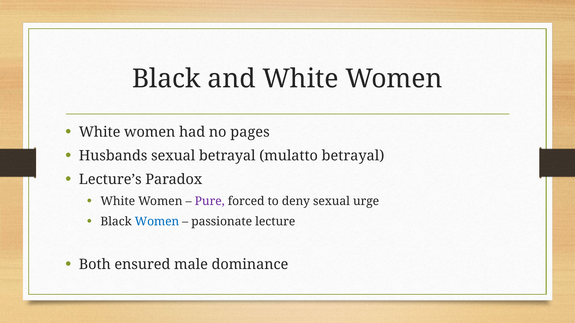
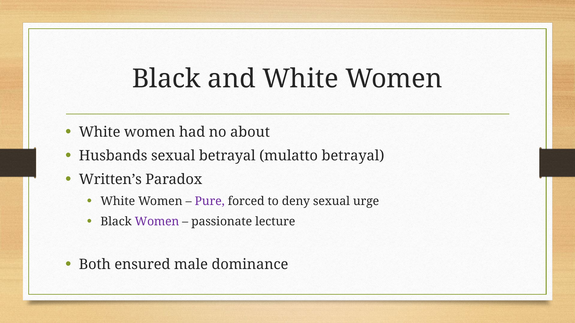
pages: pages -> about (250, 132)
Lecture’s: Lecture’s -> Written’s (110, 180)
Women colour: blue -> purple (157, 222)
